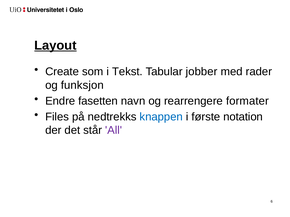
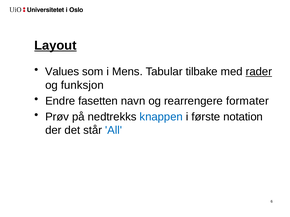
Create: Create -> Values (62, 72)
Tekst: Tekst -> Mens (127, 72)
jobber: jobber -> tilbake (202, 72)
rader underline: none -> present (259, 72)
Files: Files -> Prøv (57, 117)
All colour: purple -> blue (114, 131)
